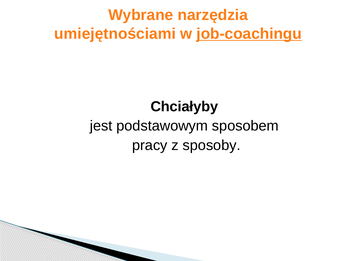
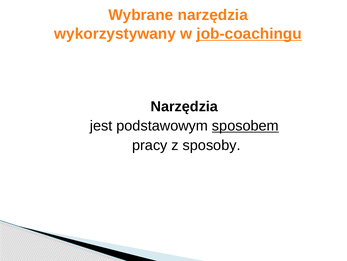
umiejętnościami: umiejętnościami -> wykorzystywany (115, 34)
Chciałyby: Chciałyby -> Narzędzia (184, 106)
sposobem underline: none -> present (245, 126)
